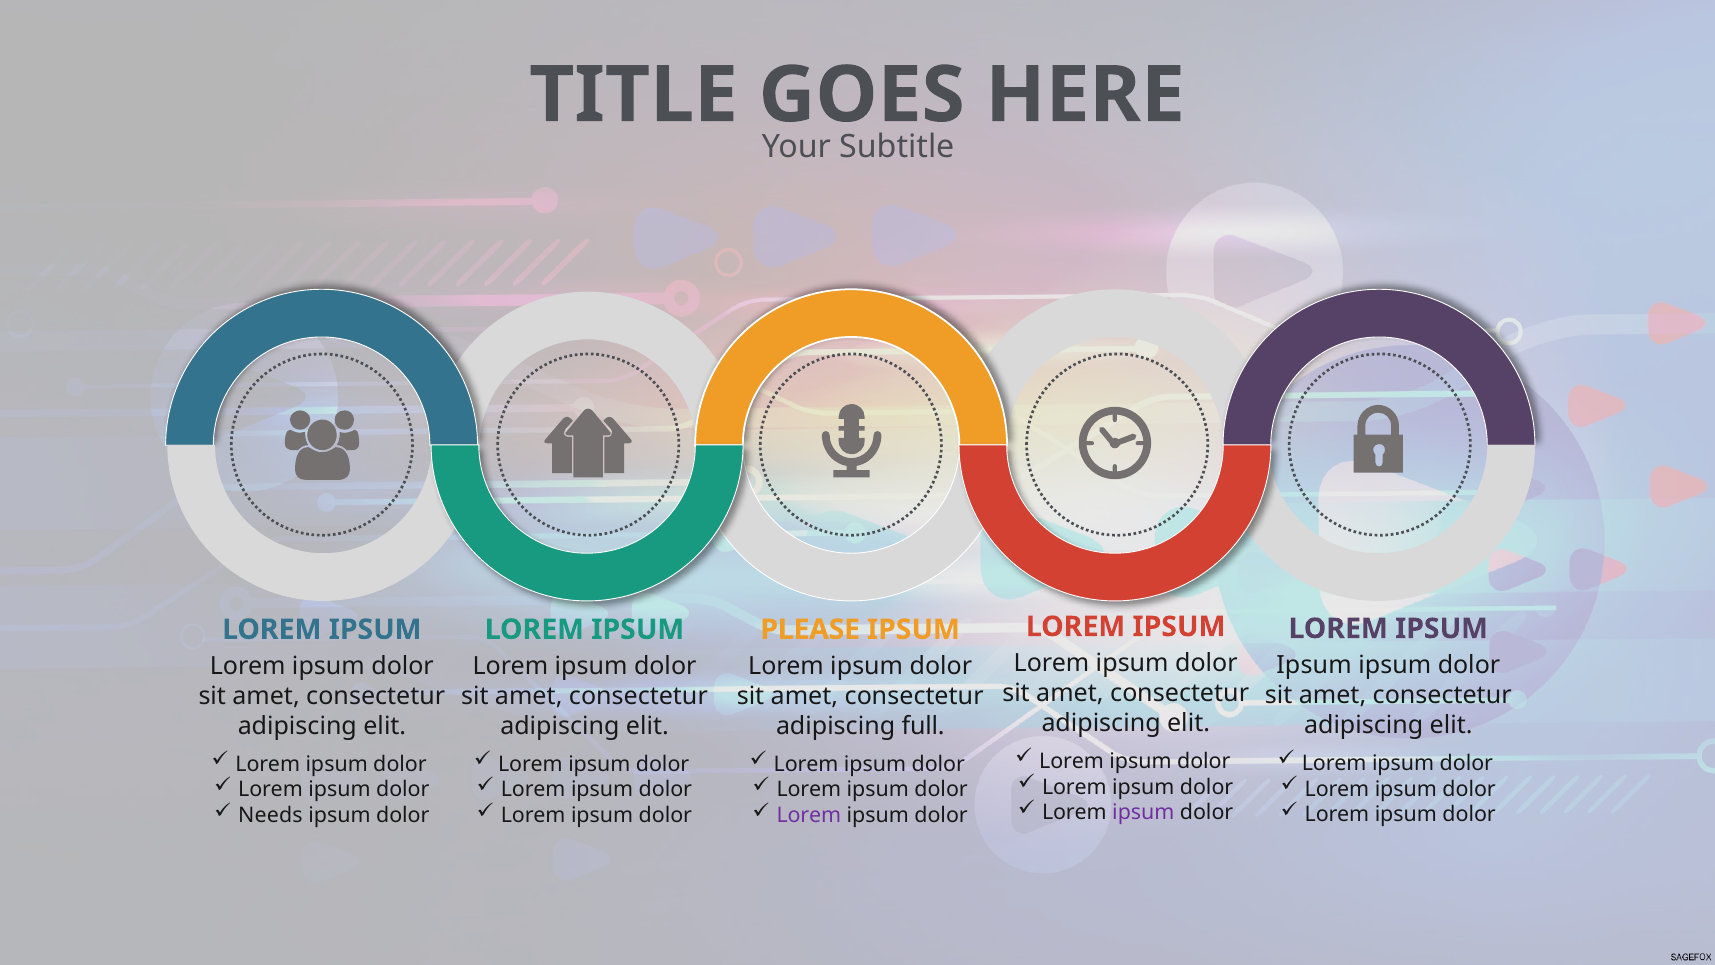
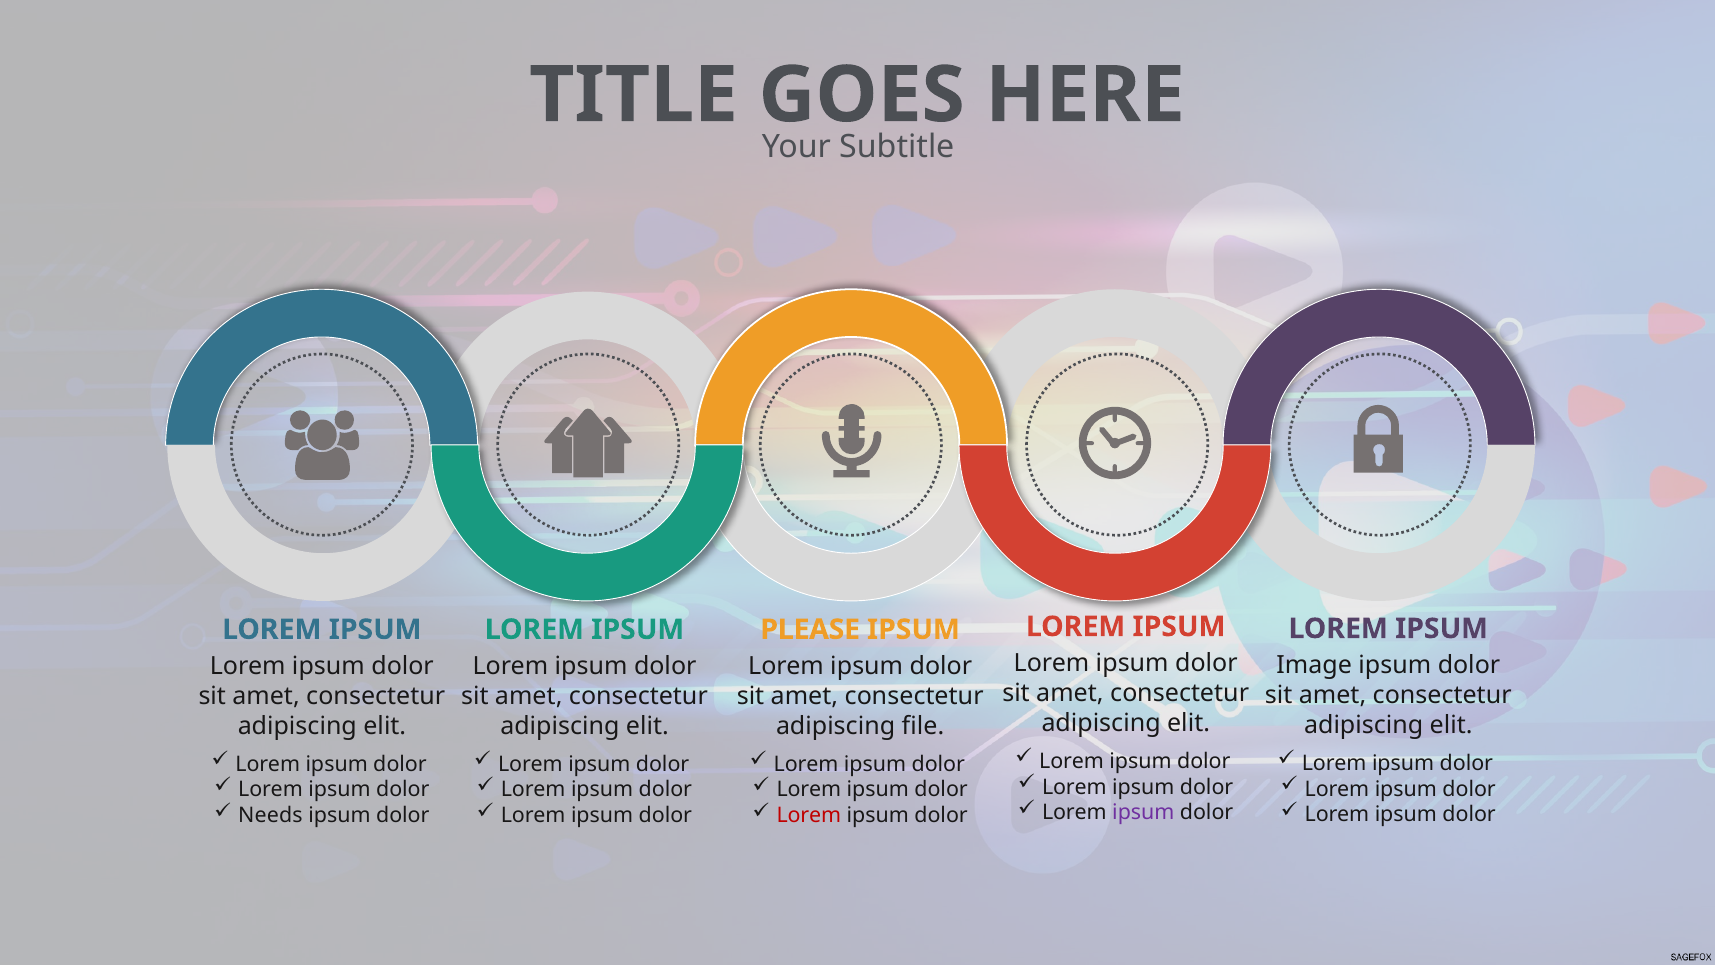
Ipsum: Ipsum -> Image (1314, 665)
full: full -> file (923, 726)
Lorem colour: purple -> red (809, 815)
